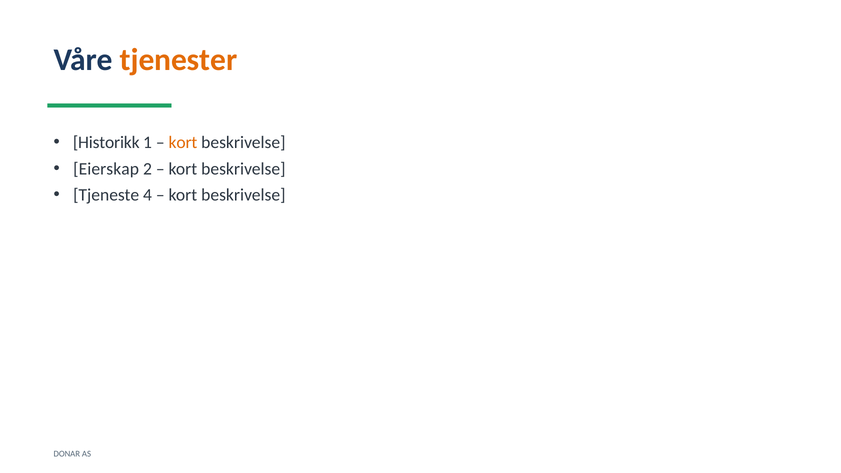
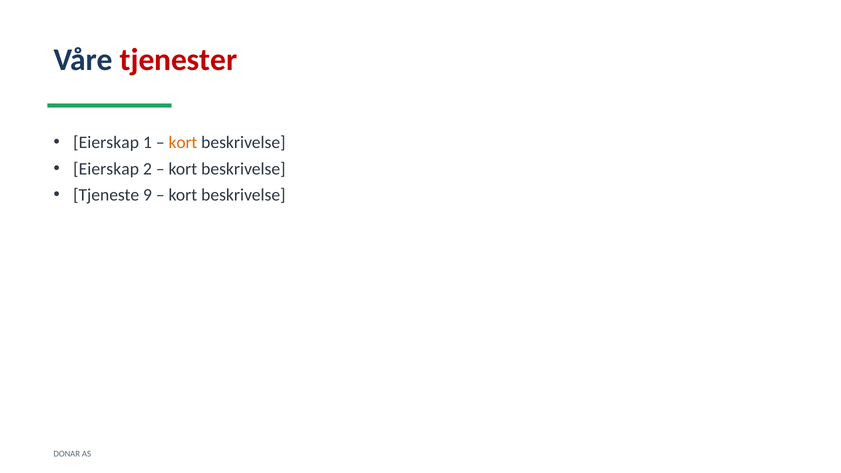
tjenester colour: orange -> red (179, 60)
Historikk: Historikk -> Eierskap (106, 142)
4: 4 -> 9 (147, 195)
